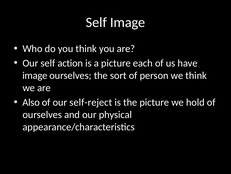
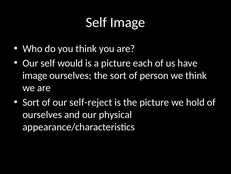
action: action -> would (70, 63)
Also: Also -> Sort (31, 102)
